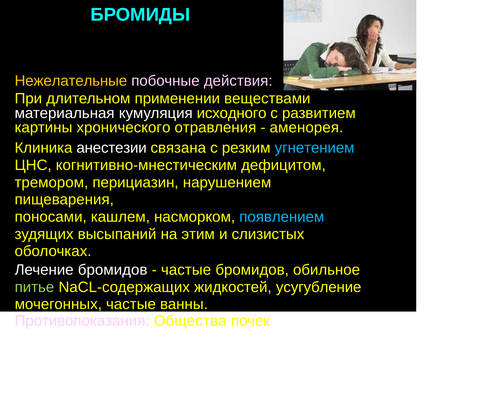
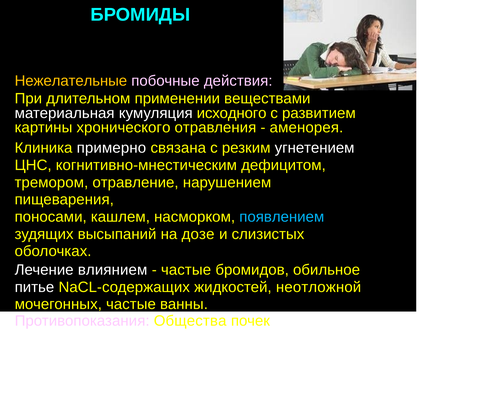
анестезии: анестезии -> примерно (111, 148)
угнетением colour: light blue -> white (315, 148)
перициазин: перициазин -> отравление (136, 183)
этим: этим -> дозе (198, 235)
бромидов: бромидов -> влиянием (113, 270)
питье colour: light green -> white (34, 288)
усугубление: усугубление -> неотложной (319, 288)
